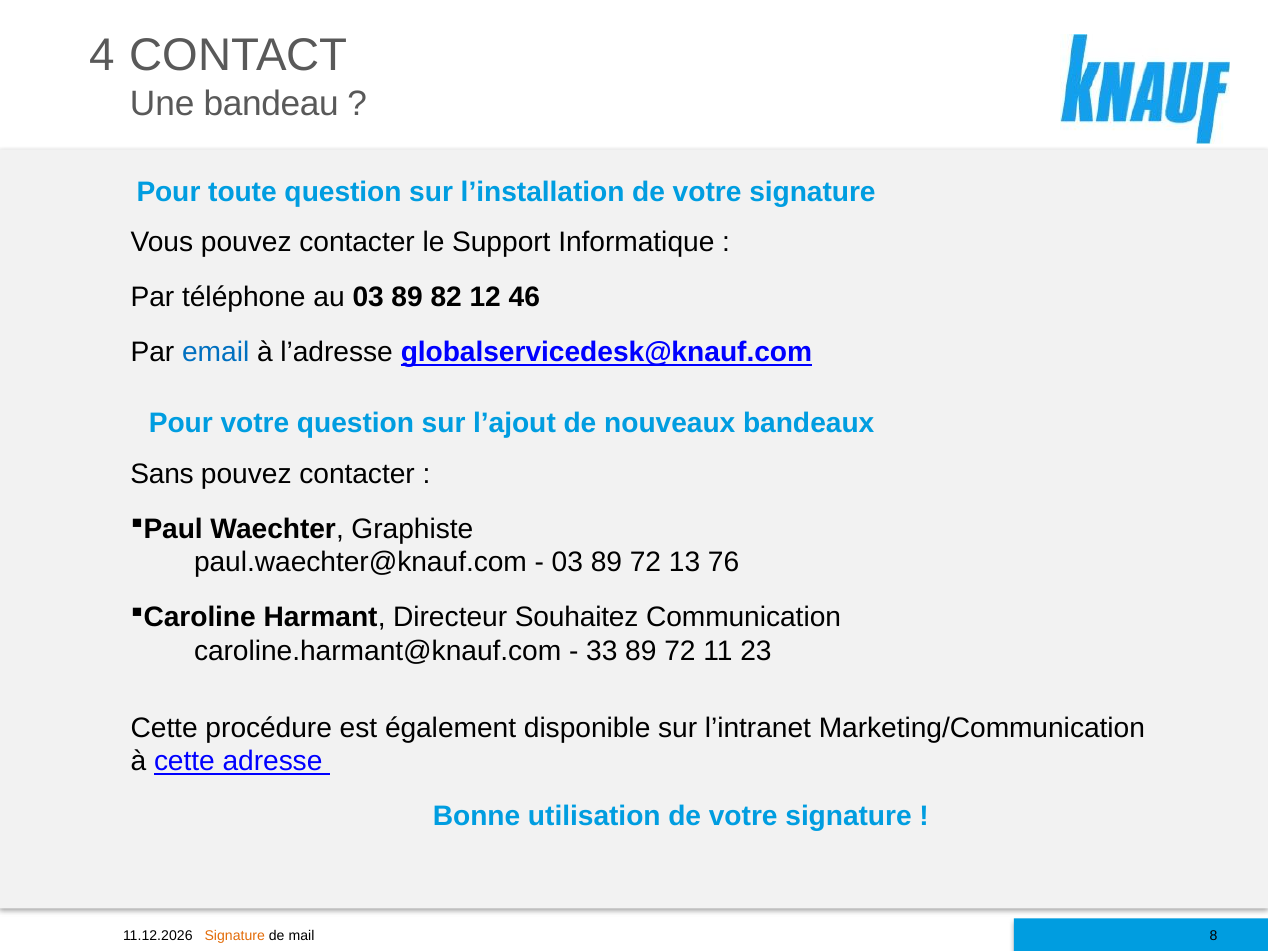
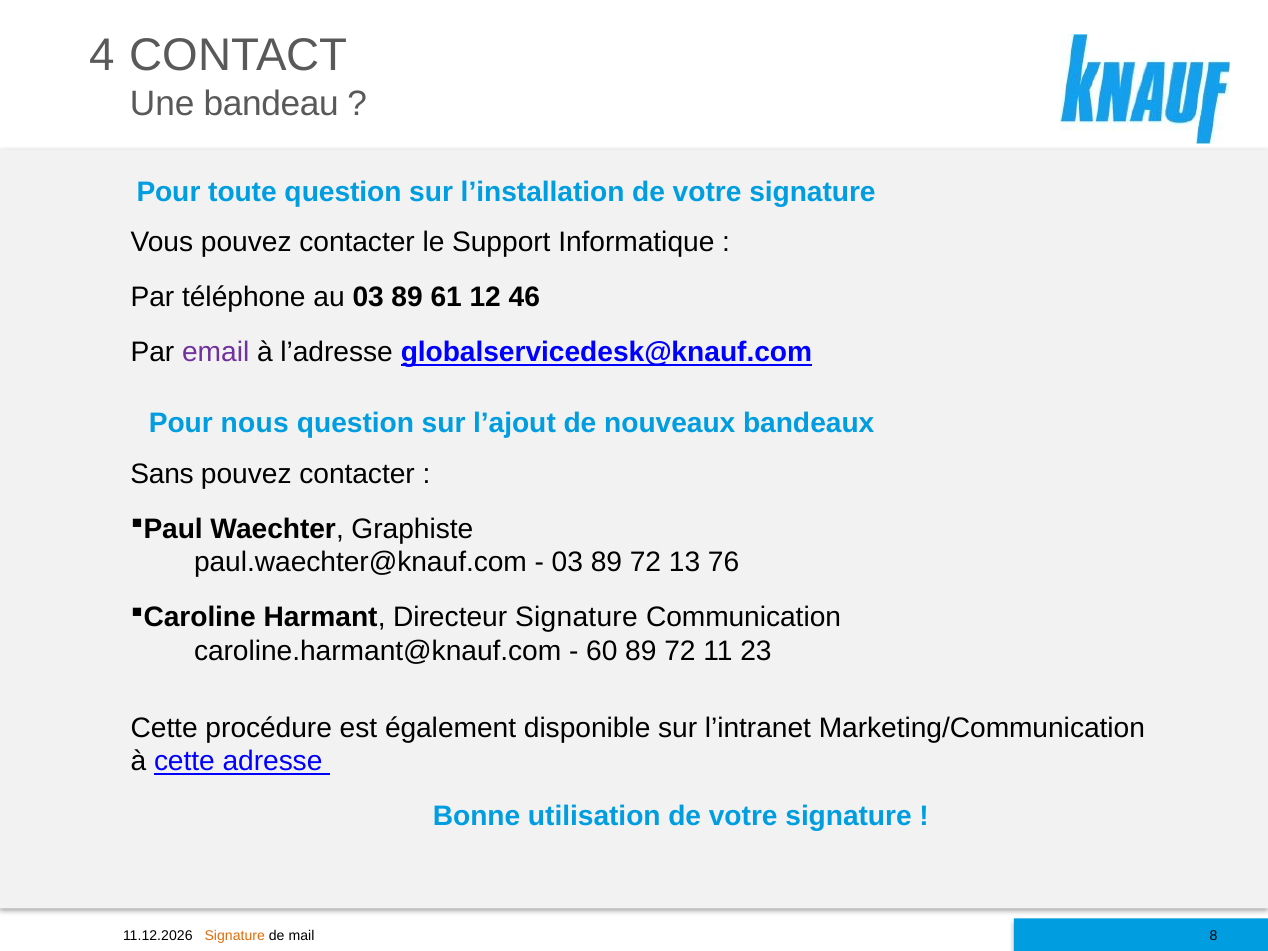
82: 82 -> 61 (446, 297)
email colour: blue -> purple (216, 352)
Pour votre: votre -> nous (255, 423)
Directeur Souhaitez: Souhaitez -> Signature (576, 617)
33: 33 -> 60 (602, 651)
